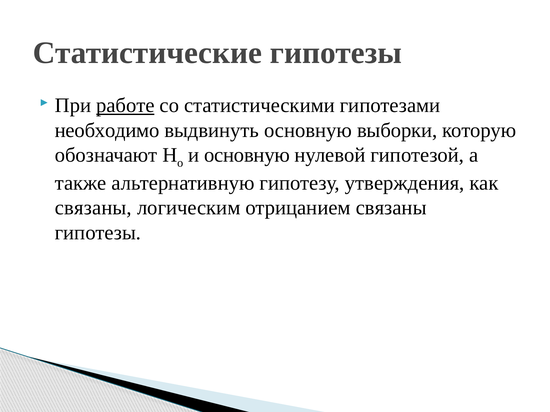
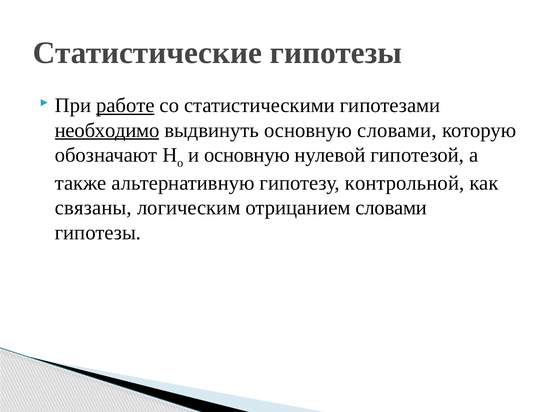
необходимо underline: none -> present (107, 130)
основную выборки: выборки -> словами (397, 130)
утверждения: утверждения -> контрольной (405, 183)
отрицанием связаны: связаны -> словами (391, 208)
